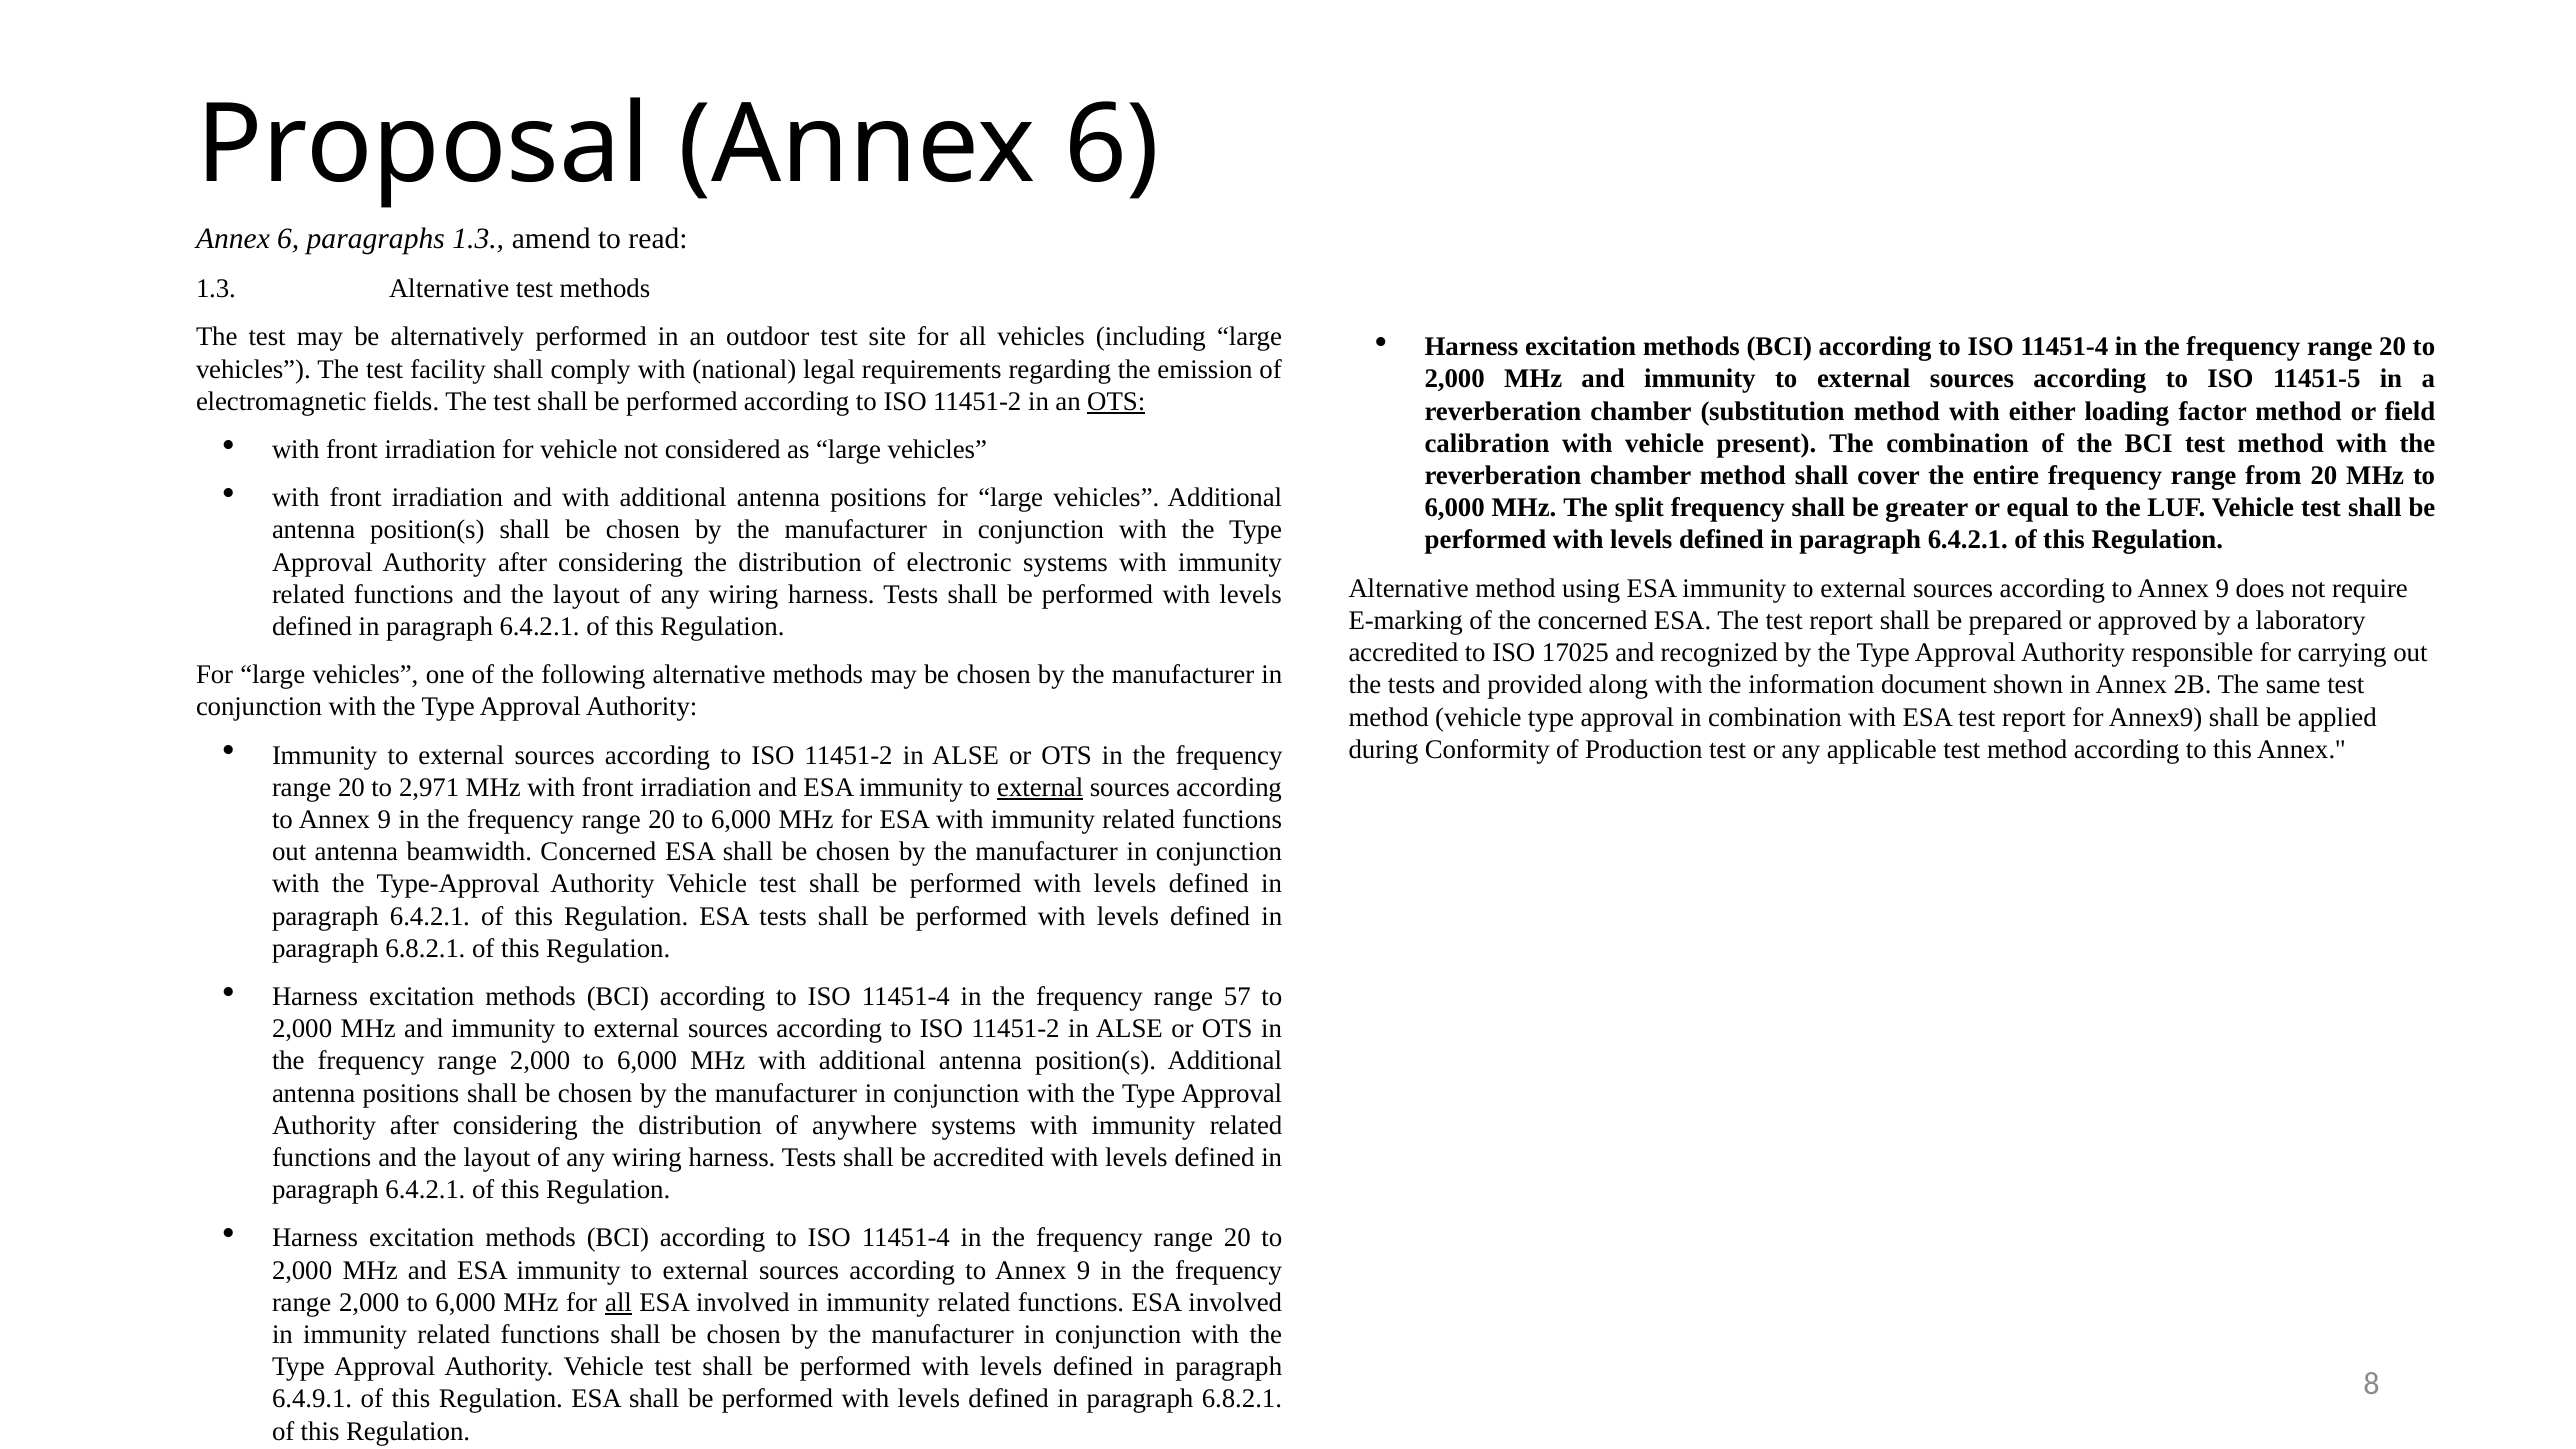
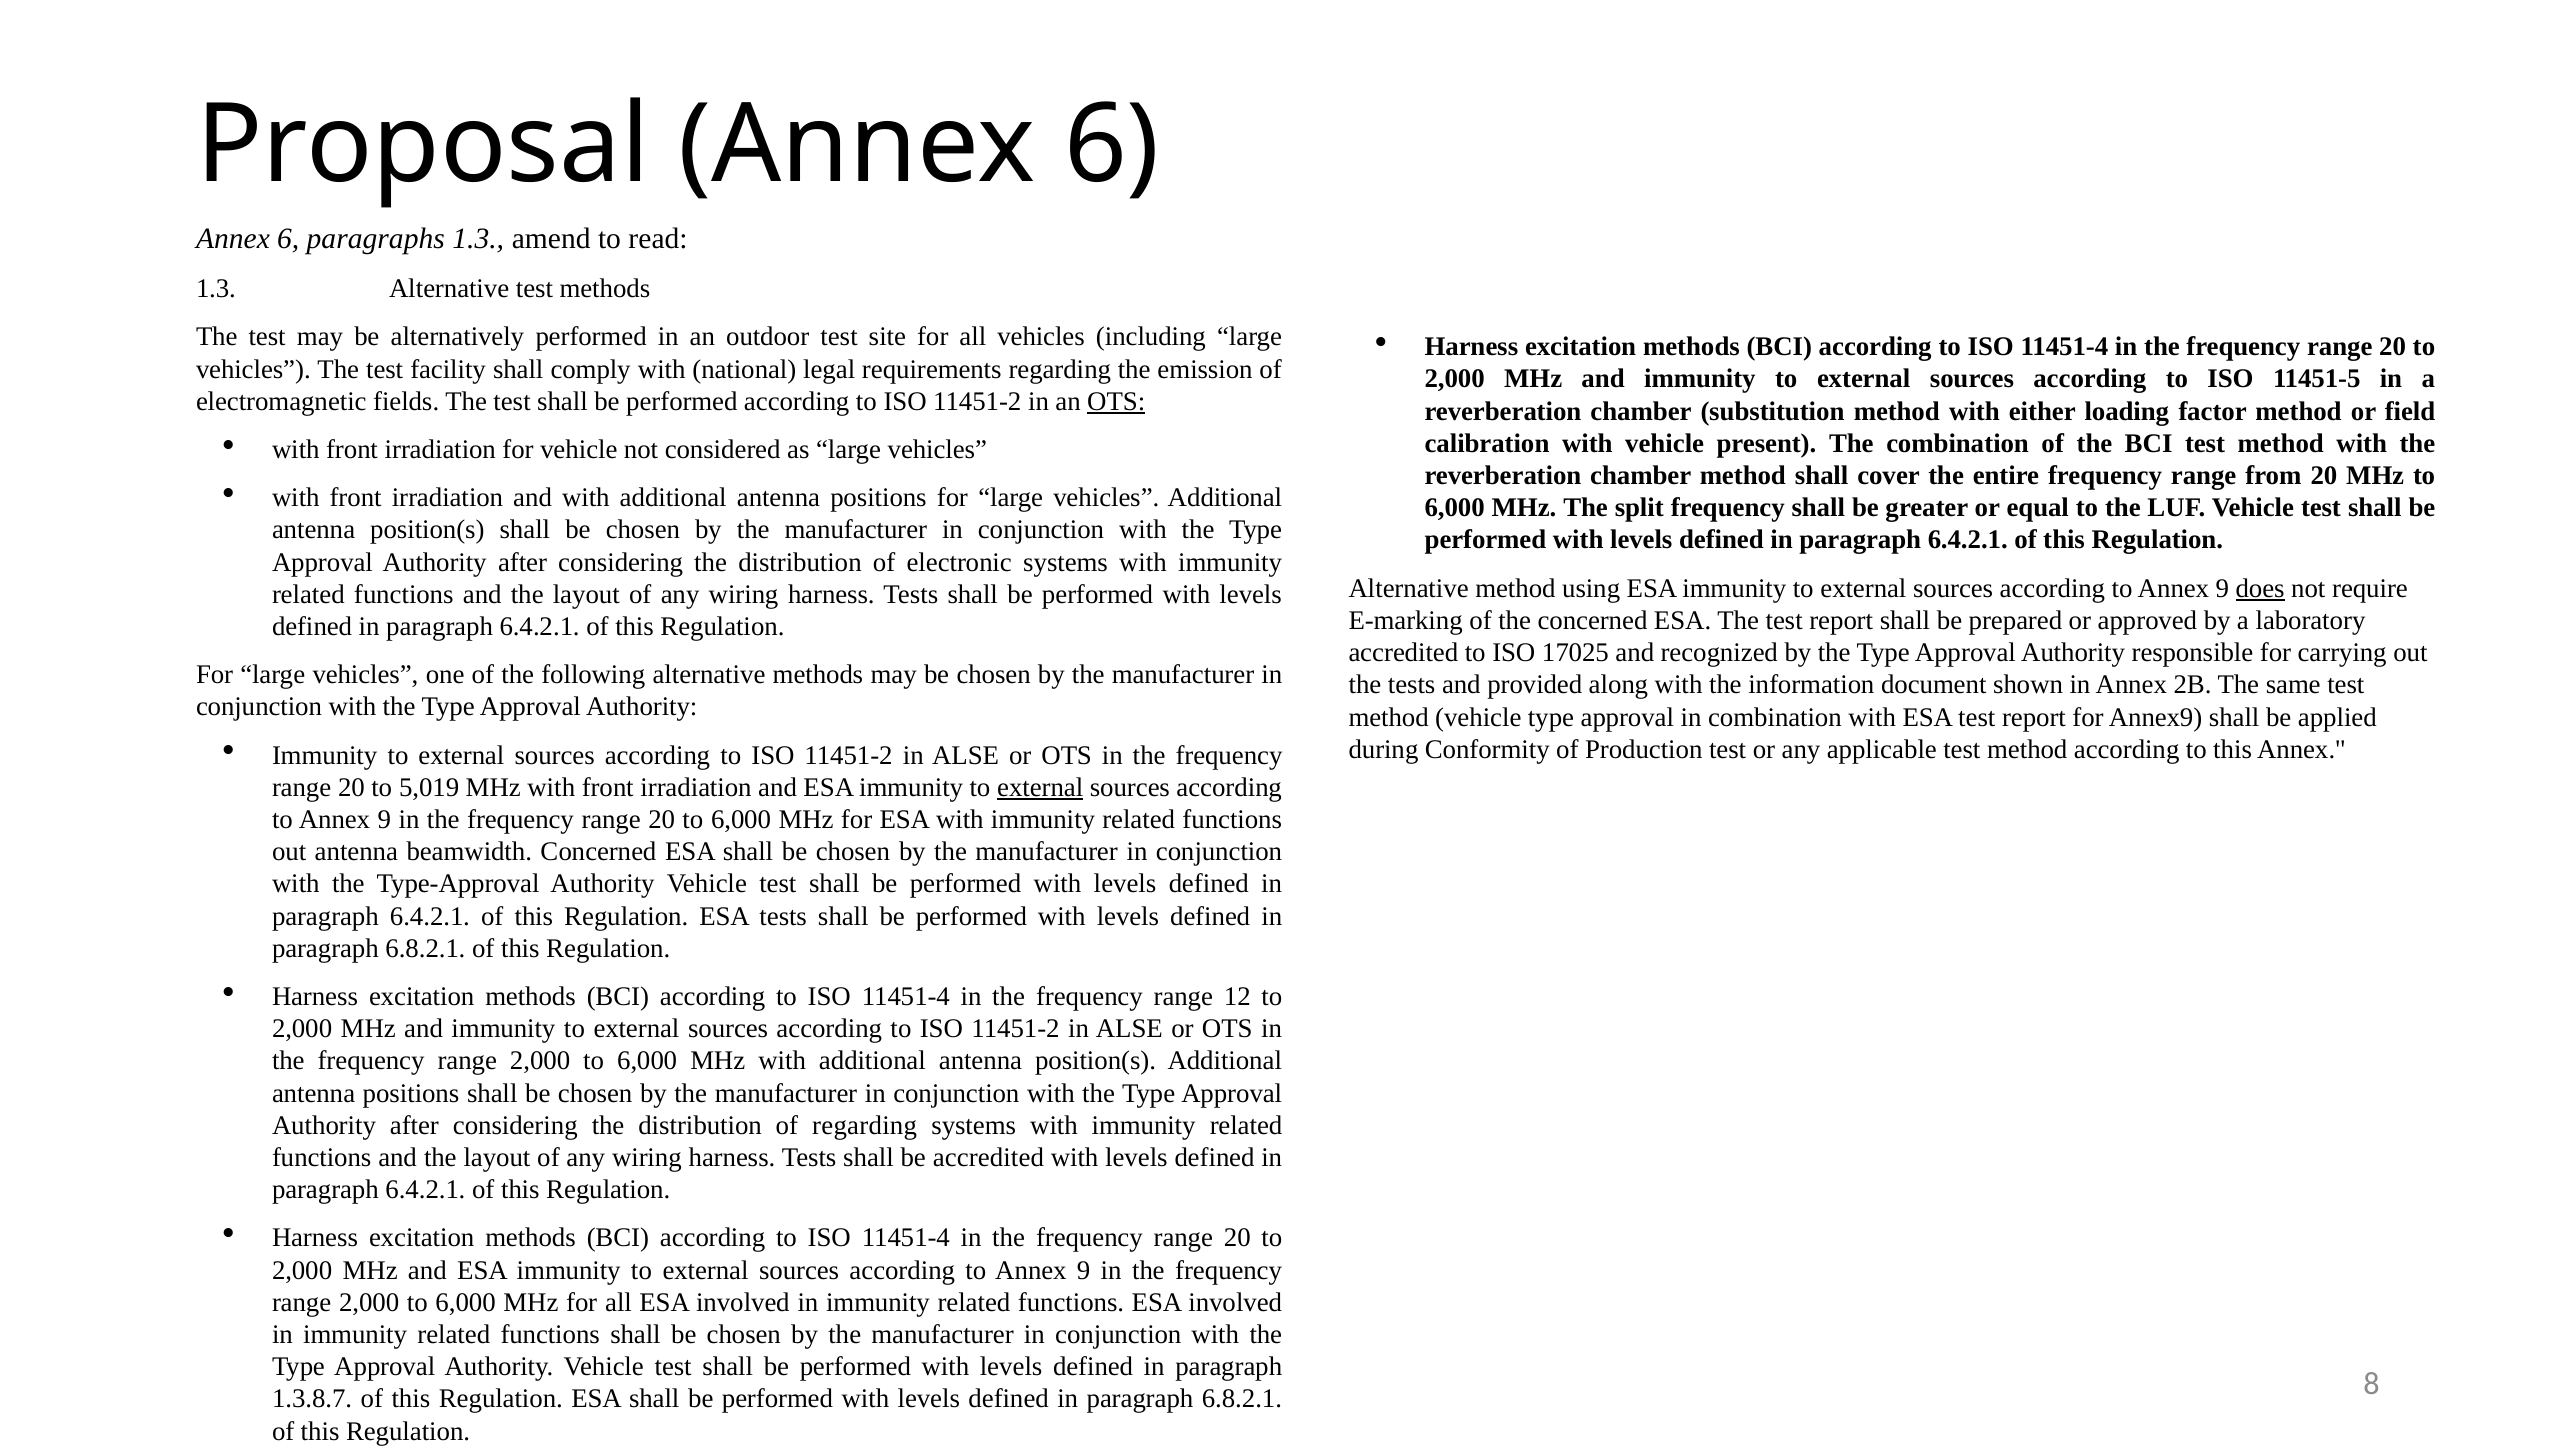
does underline: none -> present (2260, 588)
2,971: 2,971 -> 5,019 (429, 788)
57: 57 -> 12 (1237, 997)
of anywhere: anywhere -> regarding (865, 1125)
all underline: present -> none (619, 1302)
6.4.9.1: 6.4.9.1 -> 1.3.8.7 (312, 1399)
